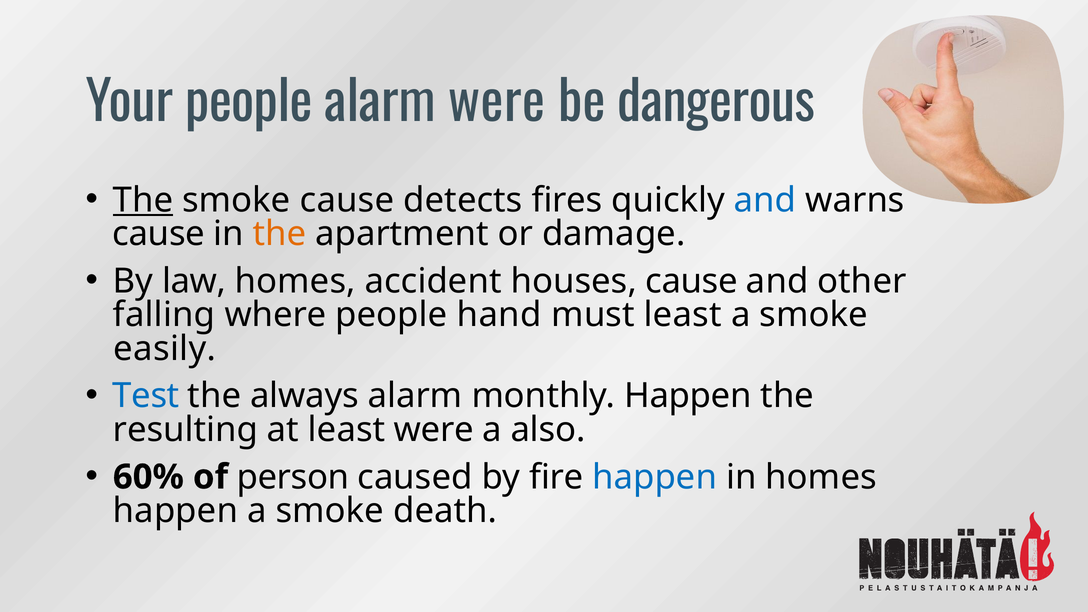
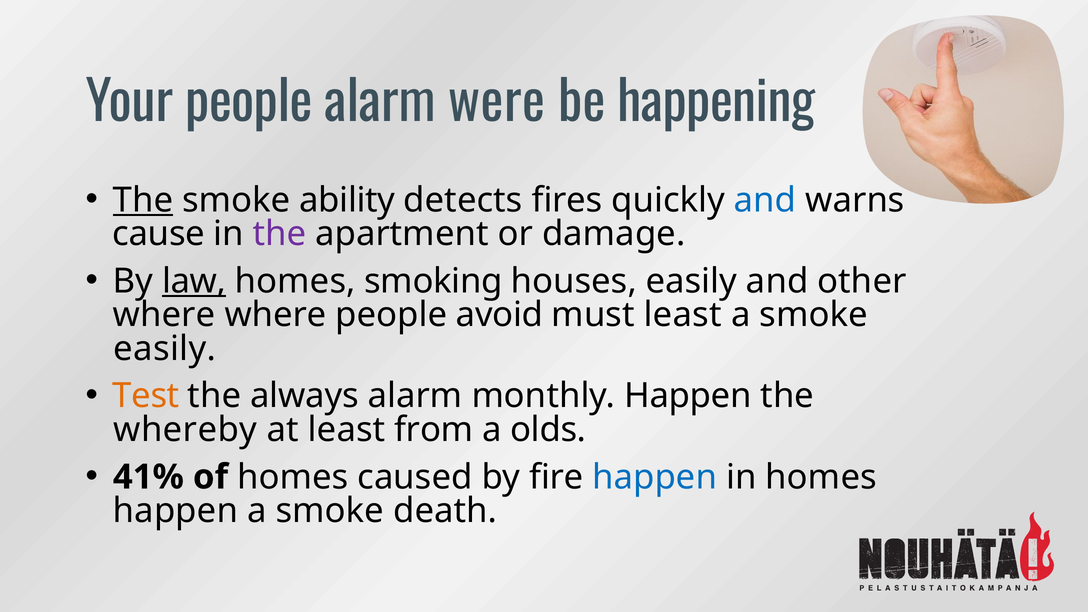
dangerous: dangerous -> happening (716, 103)
smoke cause: cause -> ability (347, 200)
the colour: orange -> purple (279, 234)
law underline: none -> present (194, 281)
accident: accident -> smoking (433, 281)
houses cause: cause -> easily (691, 281)
falling: falling -> where (164, 315)
hand: hand -> avoid (500, 315)
Test colour: blue -> orange (146, 396)
resulting: resulting -> whereby (185, 430)
least were: were -> from (434, 430)
also: also -> olds (548, 430)
60%: 60% -> 41% (148, 477)
of person: person -> homes (293, 477)
